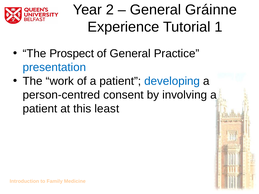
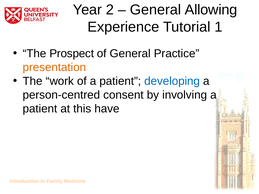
Gráinne: Gráinne -> Allowing (211, 10)
presentation colour: blue -> orange (54, 67)
least: least -> have (107, 109)
